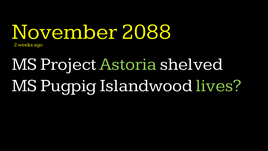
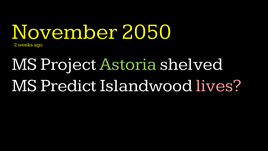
2088: 2088 -> 2050 (146, 31)
Pugpig: Pugpig -> Predict (69, 85)
lives colour: light green -> pink (219, 85)
